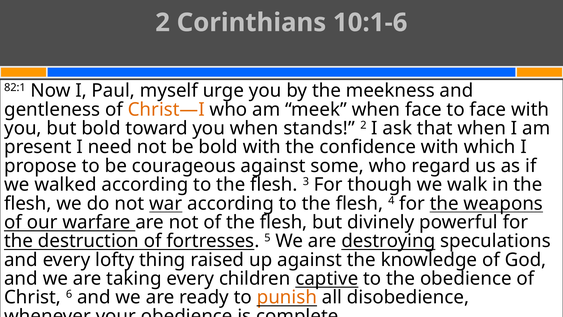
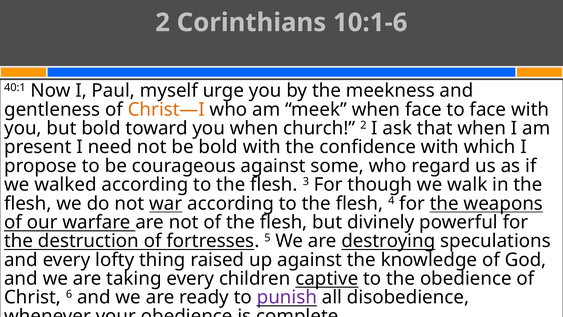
82:1: 82:1 -> 40:1 (15, 88)
stands: stands -> church (319, 128)
punish colour: orange -> purple (287, 297)
